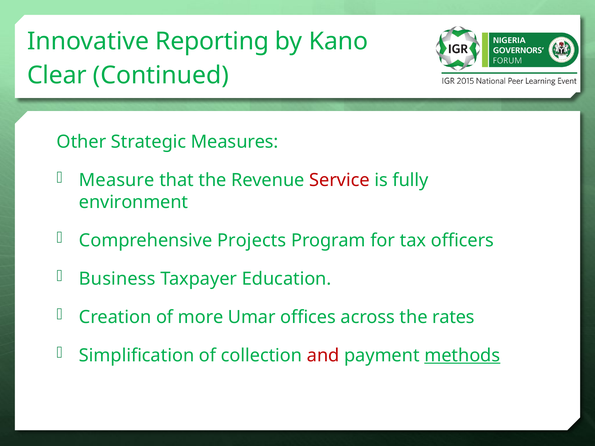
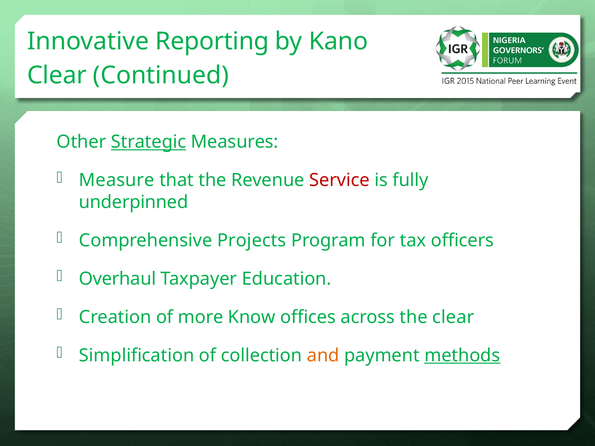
Strategic underline: none -> present (149, 142)
environment: environment -> underpinned (134, 202)
Business: Business -> Overhaul (117, 279)
Umar: Umar -> Know (252, 317)
the rates: rates -> clear (453, 317)
and colour: red -> orange (323, 356)
